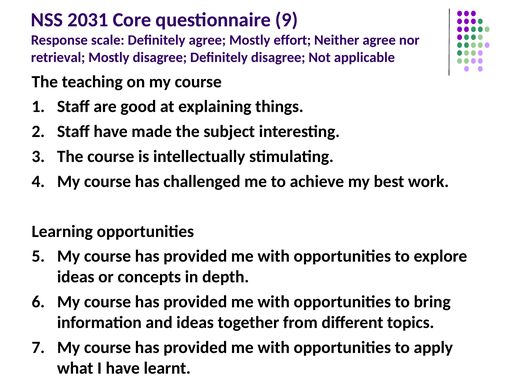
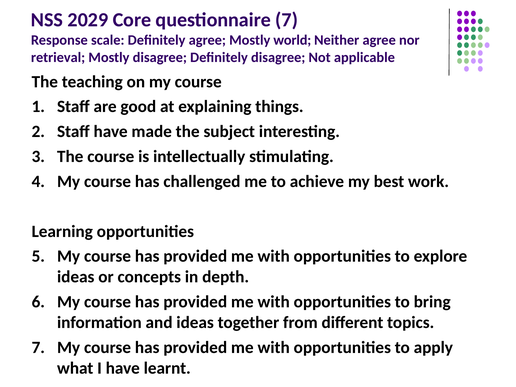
2031: 2031 -> 2029 (88, 20)
questionnaire 9: 9 -> 7 (287, 20)
effort: effort -> world (292, 40)
